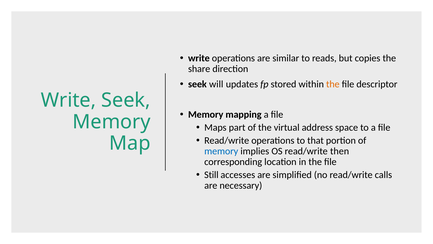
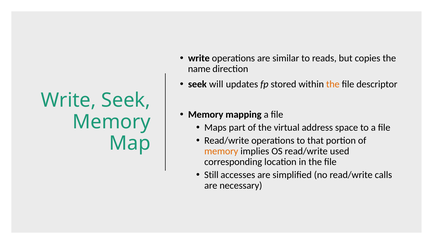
share: share -> name (199, 69)
memory colour: blue -> orange (221, 151)
then: then -> used (340, 151)
